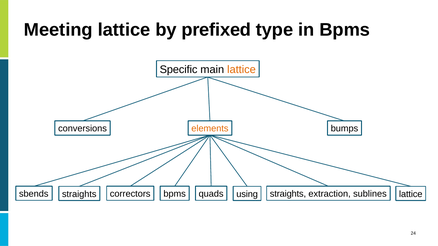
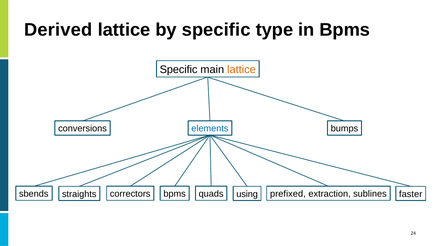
Meeting: Meeting -> Derived (58, 30)
by prefixed: prefixed -> specific (216, 30)
elements colour: orange -> blue (210, 129)
correctors straights: straights -> prefixed (288, 194)
sublines lattice: lattice -> faster (411, 194)
